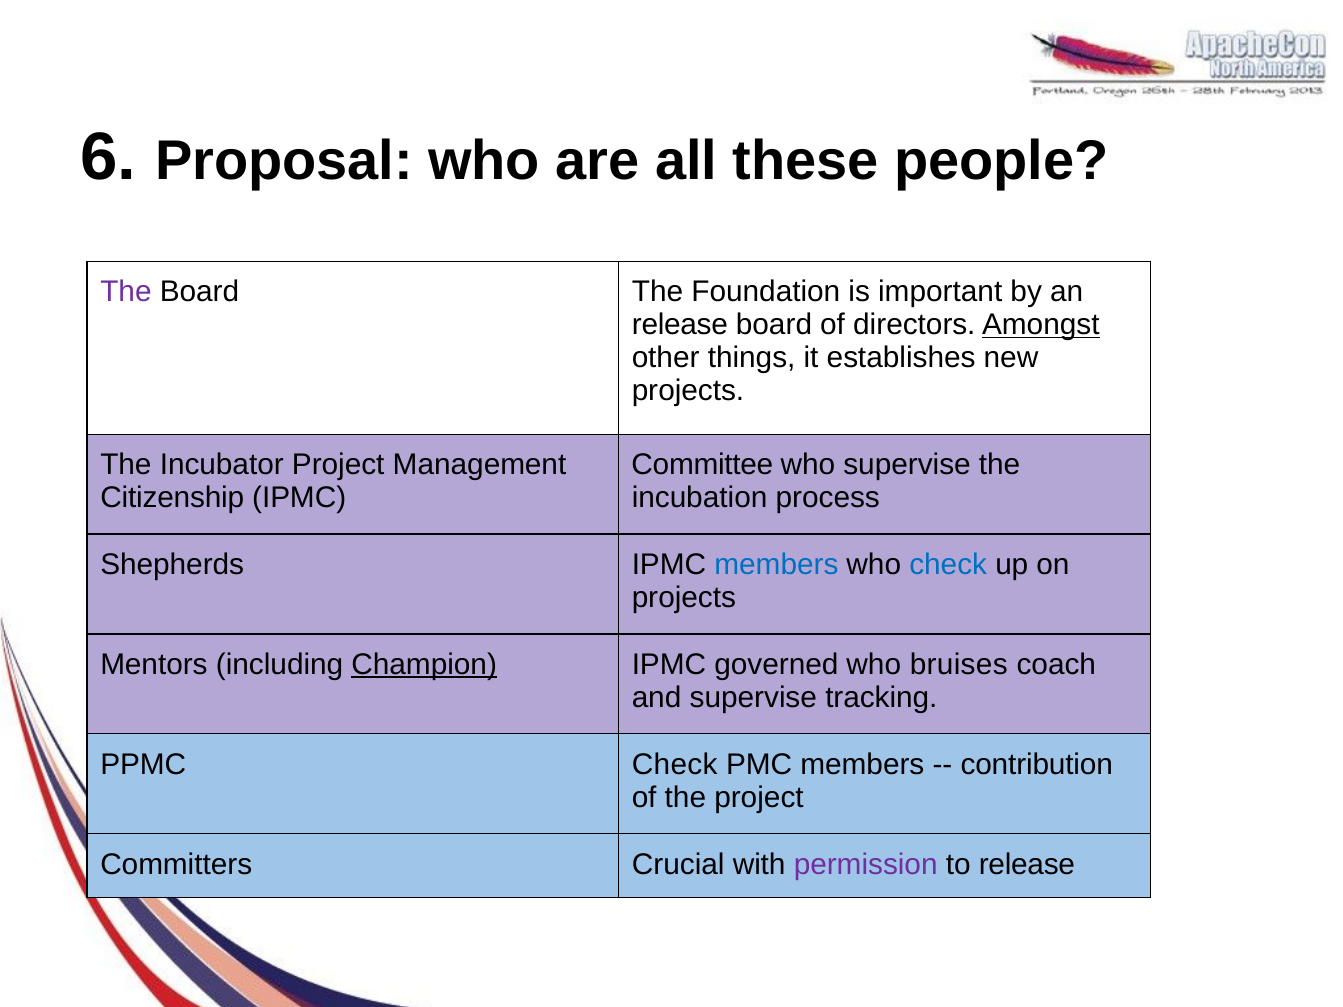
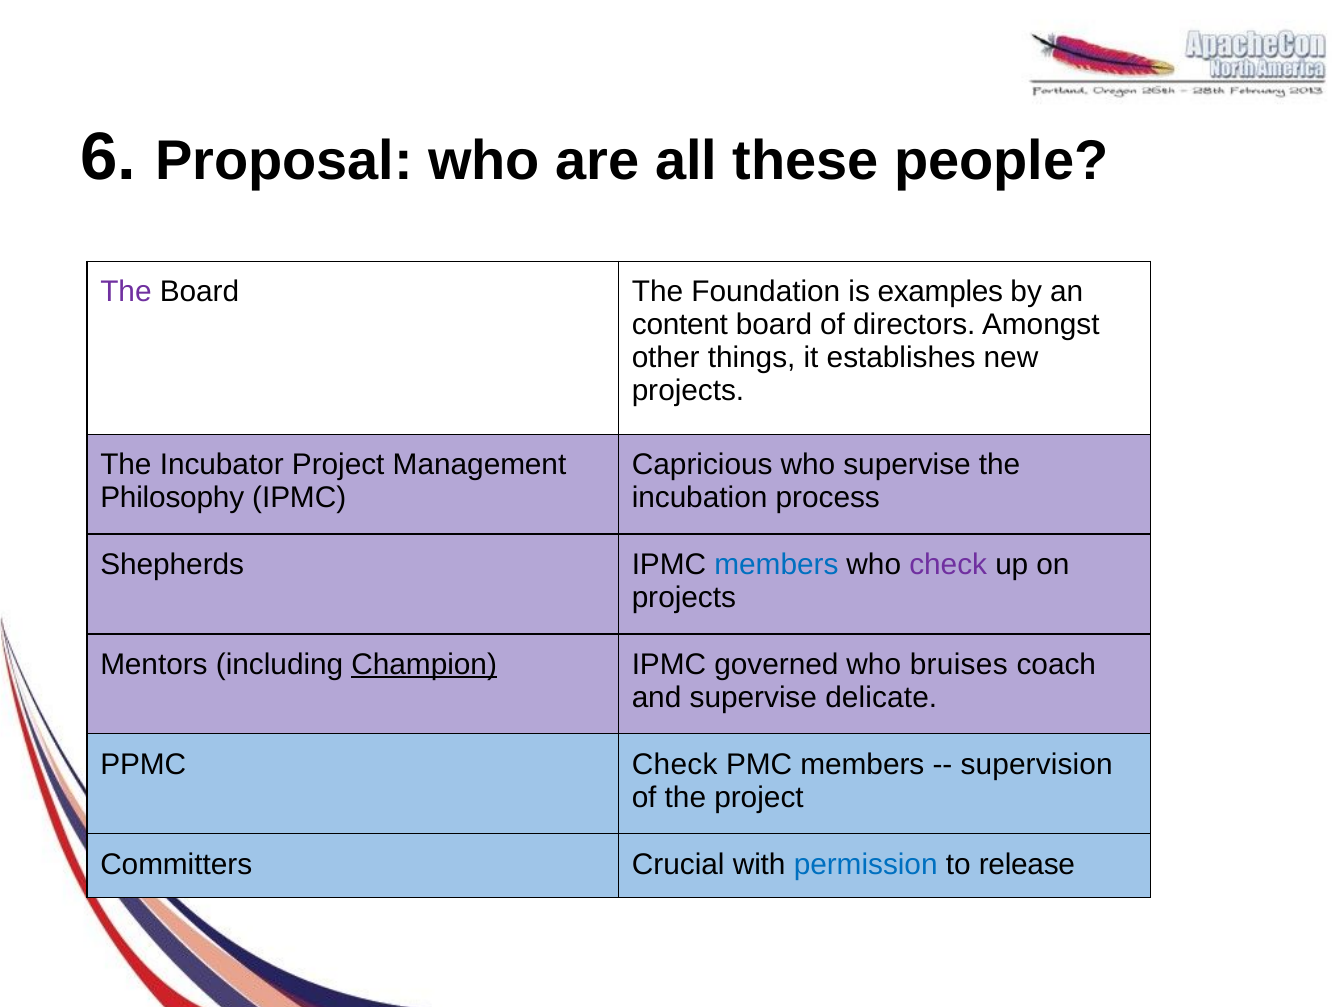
important: important -> examples (940, 292)
release: release -> content (680, 325)
Amongst underline: present -> none (1041, 325)
Committee: Committee -> Capricious (702, 465)
Citizenship: Citizenship -> Philosophy (172, 498)
check colour: blue -> purple (948, 565)
tracking: tracking -> delicate (881, 698)
contribution: contribution -> supervision (1037, 764)
permission colour: purple -> blue (866, 864)
